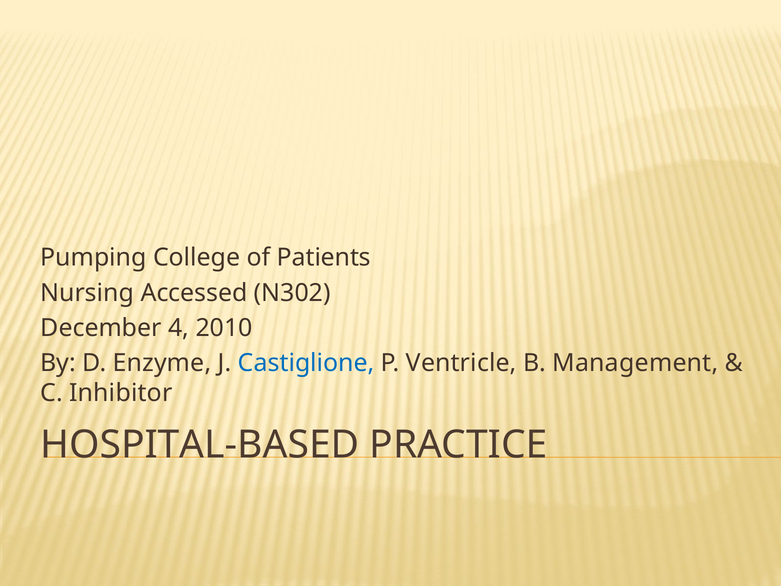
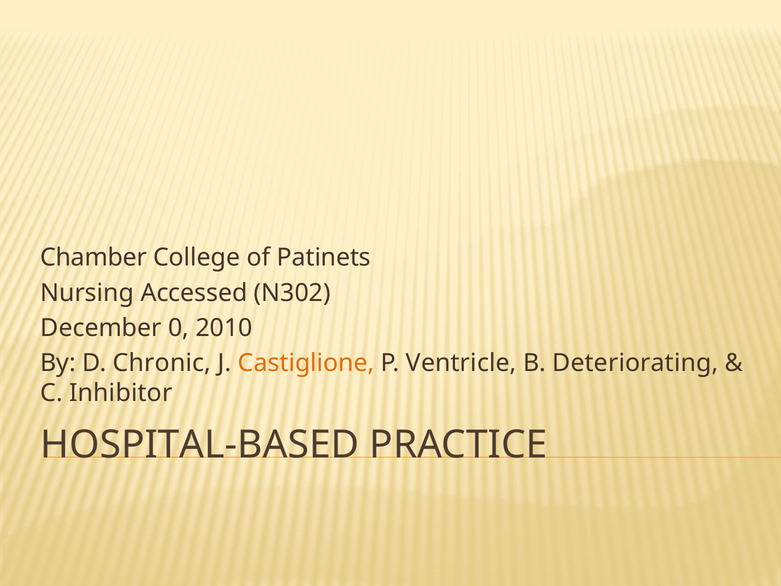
Pumping: Pumping -> Chamber (94, 258)
Patients: Patients -> Patinets (324, 258)
4: 4 -> 0 (179, 328)
Enzyme: Enzyme -> Chronic (162, 363)
Castiglione colour: blue -> orange (306, 363)
Management: Management -> Deteriorating (635, 363)
